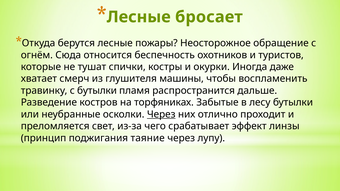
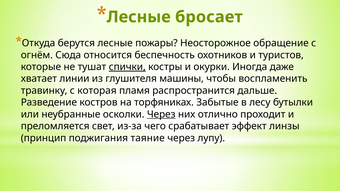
спички underline: none -> present (127, 67)
смерч: смерч -> линии (74, 79)
с бутылки: бутылки -> которая (97, 91)
